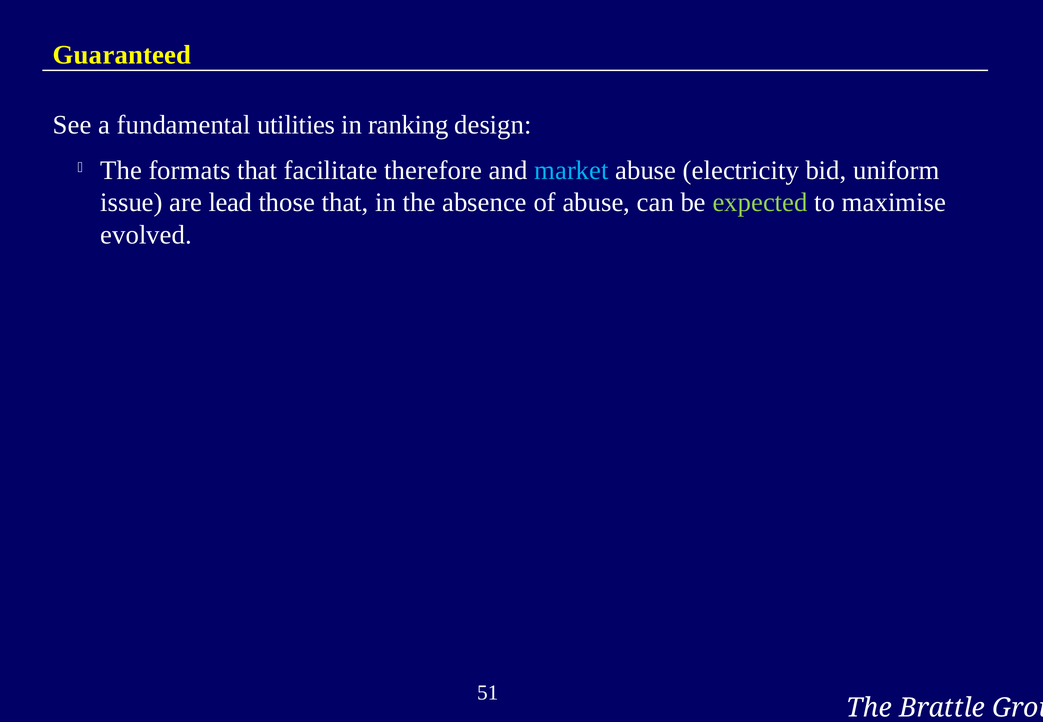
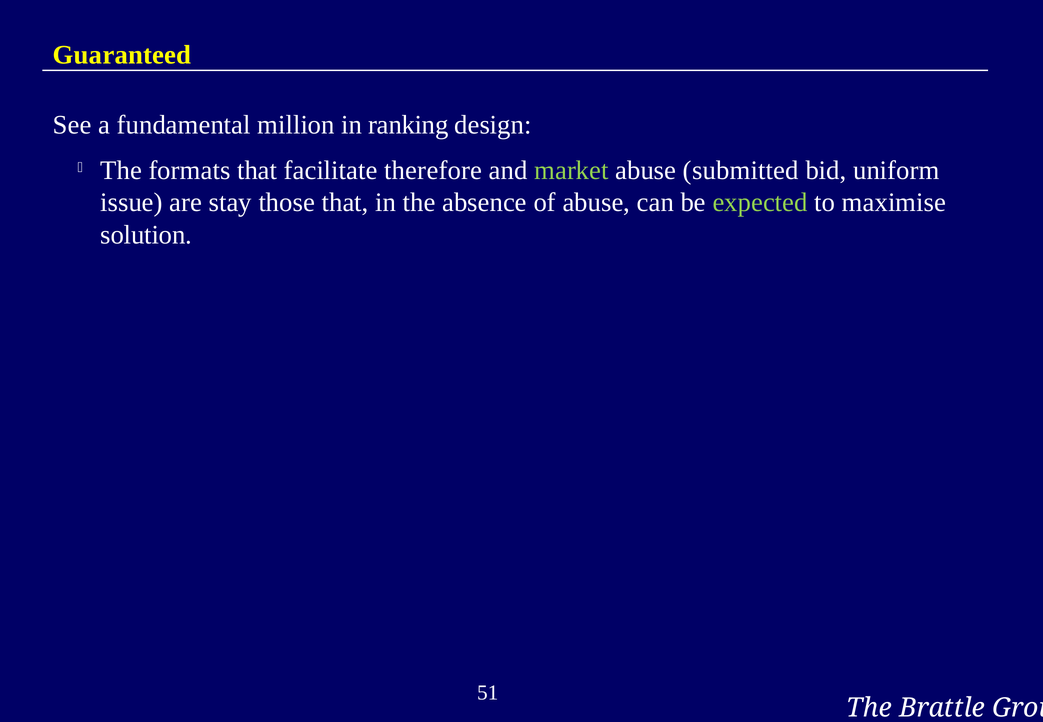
utilities: utilities -> million (296, 125)
market colour: light blue -> light green (571, 171)
electricity: electricity -> submitted (741, 171)
lead: lead -> stay (230, 203)
evolved: evolved -> solution (146, 235)
